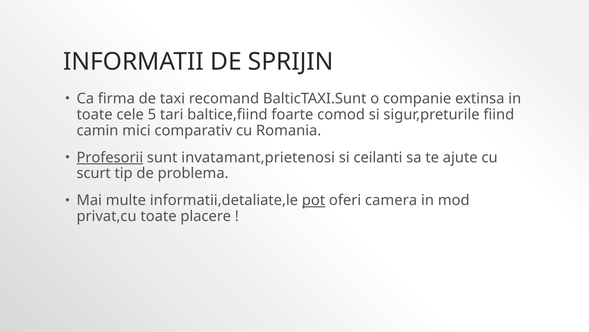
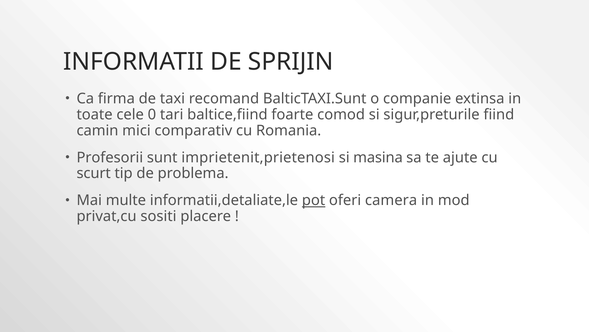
5: 5 -> 0 (152, 114)
Profesorii underline: present -> none (110, 157)
invatamant,prietenosi: invatamant,prietenosi -> imprietenit,prietenosi (258, 157)
ceilanti: ceilanti -> masina (378, 157)
privat,cu toate: toate -> sositi (158, 216)
